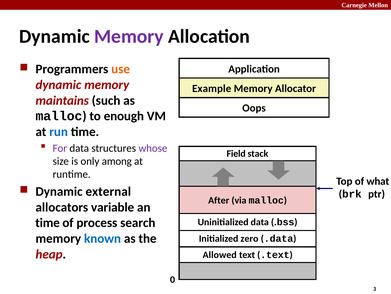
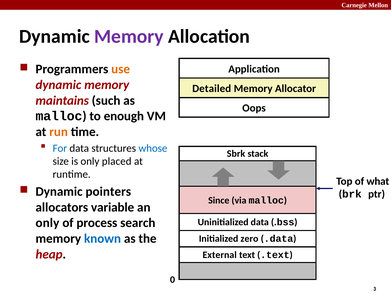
Example: Example -> Detailed (212, 88)
run colour: blue -> orange (59, 132)
For colour: purple -> blue (60, 148)
whose colour: purple -> blue (153, 148)
Field: Field -> Sbrk (236, 153)
among: among -> placed (117, 161)
external: external -> pointers (108, 191)
After: After -> Since (219, 200)
time: time -> only (47, 222)
Allowed: Allowed -> External (220, 254)
